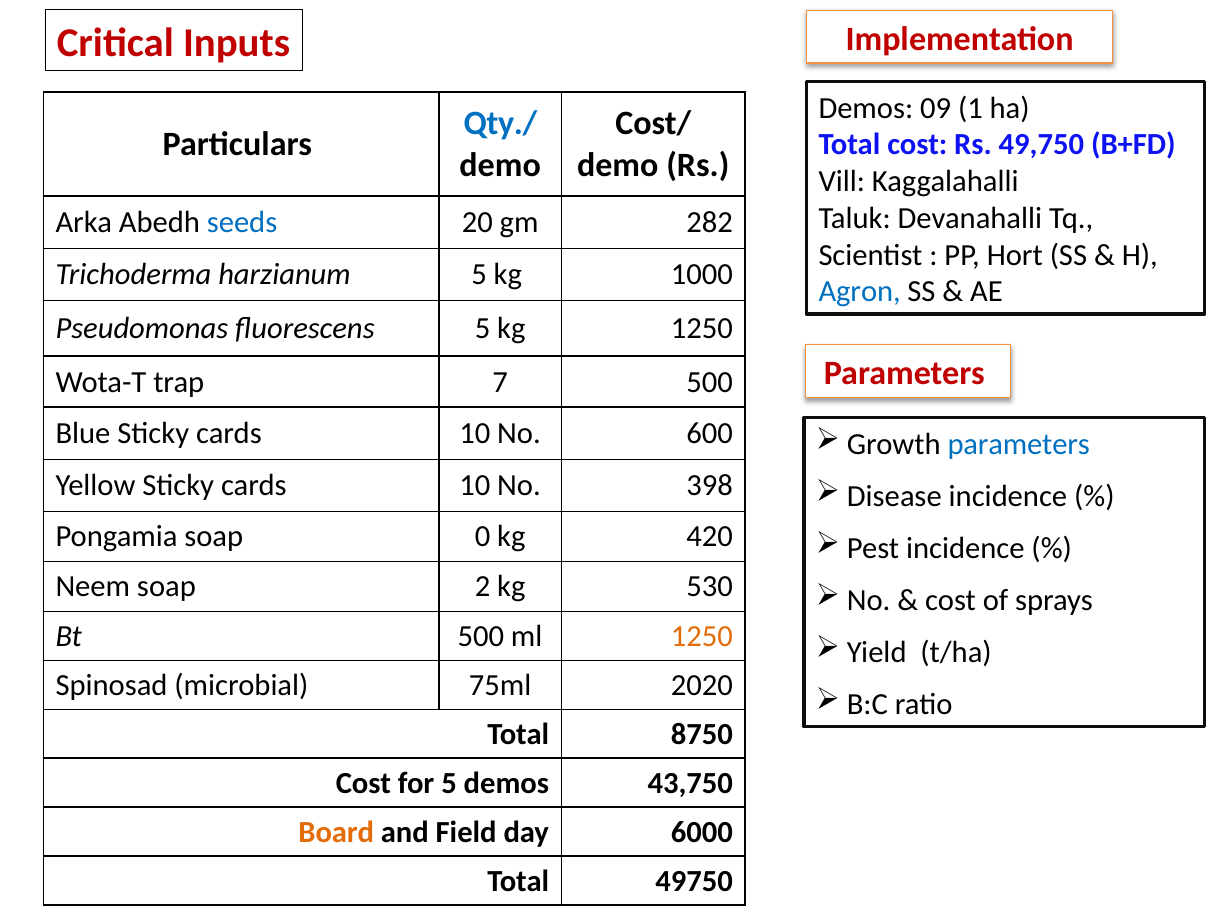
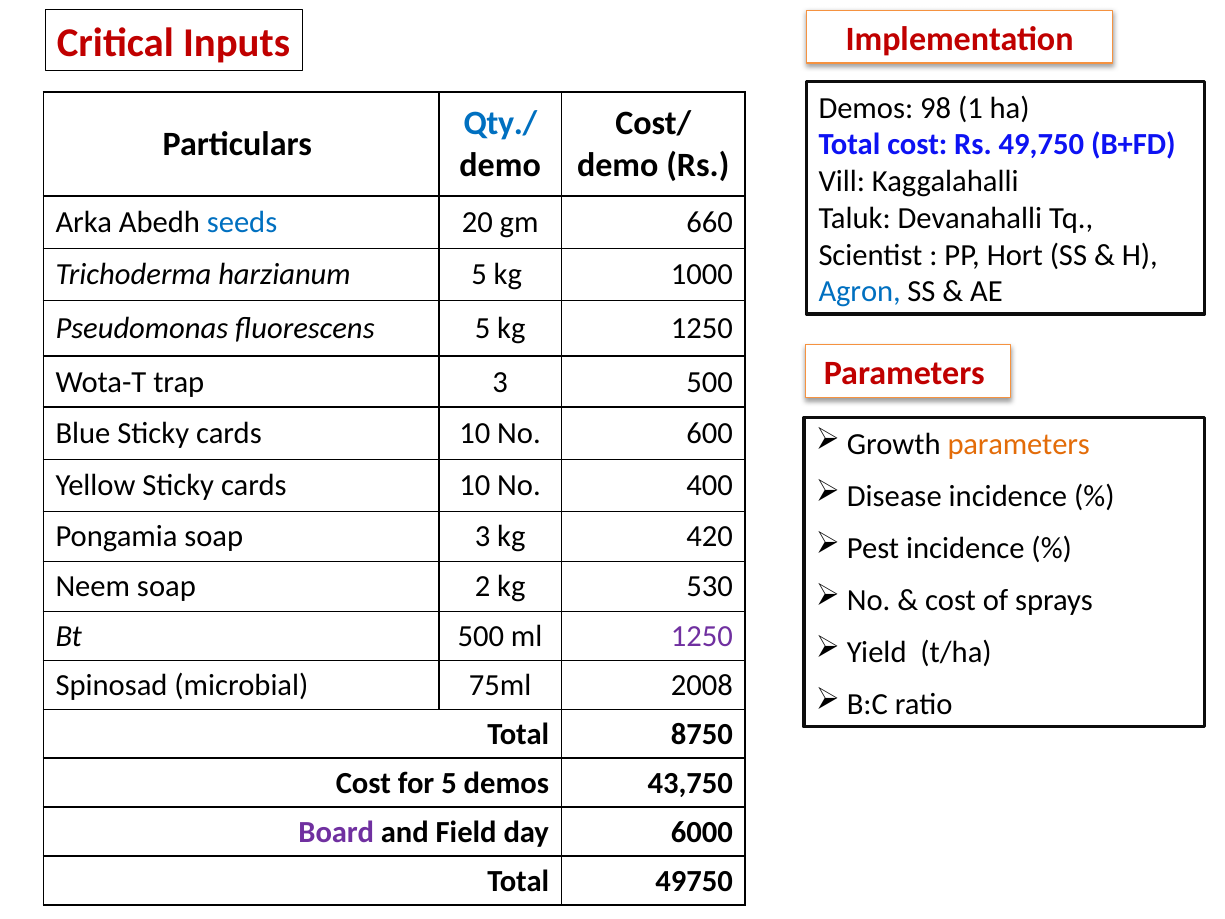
09: 09 -> 98 (936, 108)
282: 282 -> 660 (710, 223)
trap 7: 7 -> 3 (500, 382)
parameters colour: blue -> orange (1019, 444)
398: 398 -> 400 (710, 486)
soap 0: 0 -> 3 (483, 537)
1250 colour: orange -> purple (702, 636)
2020: 2020 -> 2008 (702, 685)
Board colour: orange -> purple (336, 832)
